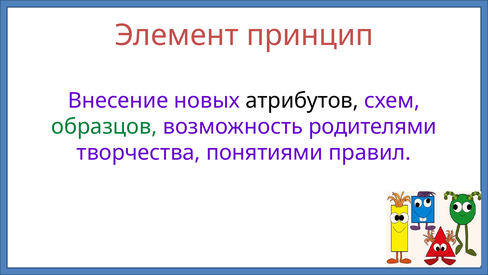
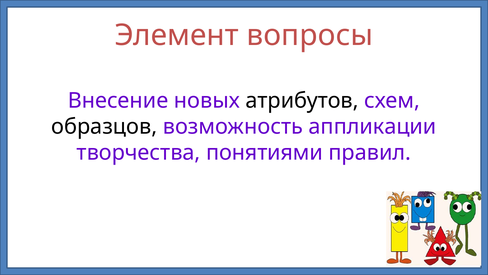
принцип: принцип -> вопросы (310, 35)
образцов colour: green -> black (104, 126)
родителями: родителями -> аппликации (373, 126)
